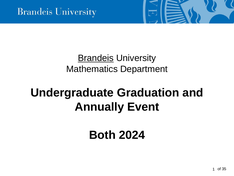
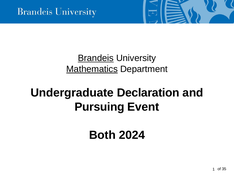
Mathematics underline: none -> present (92, 69)
Graduation: Graduation -> Declaration (148, 92)
Annually: Annually -> Pursuing (99, 107)
